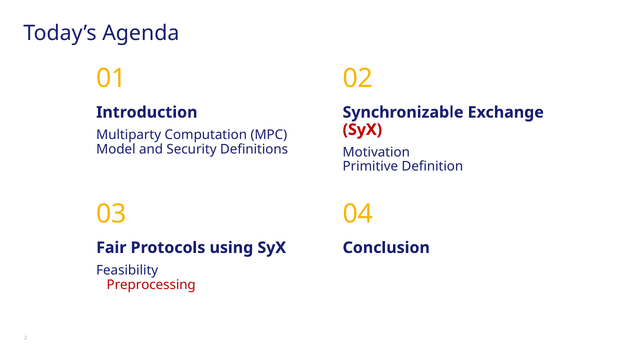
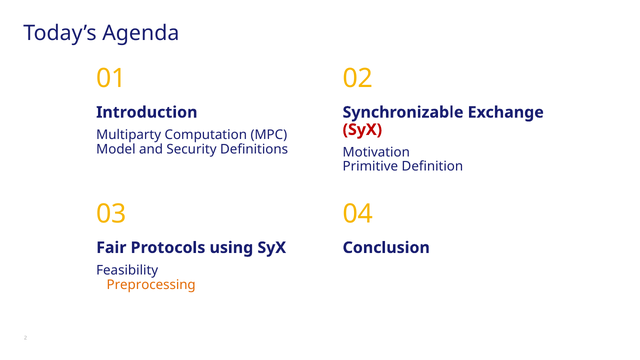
Preprocessing colour: red -> orange (151, 285)
